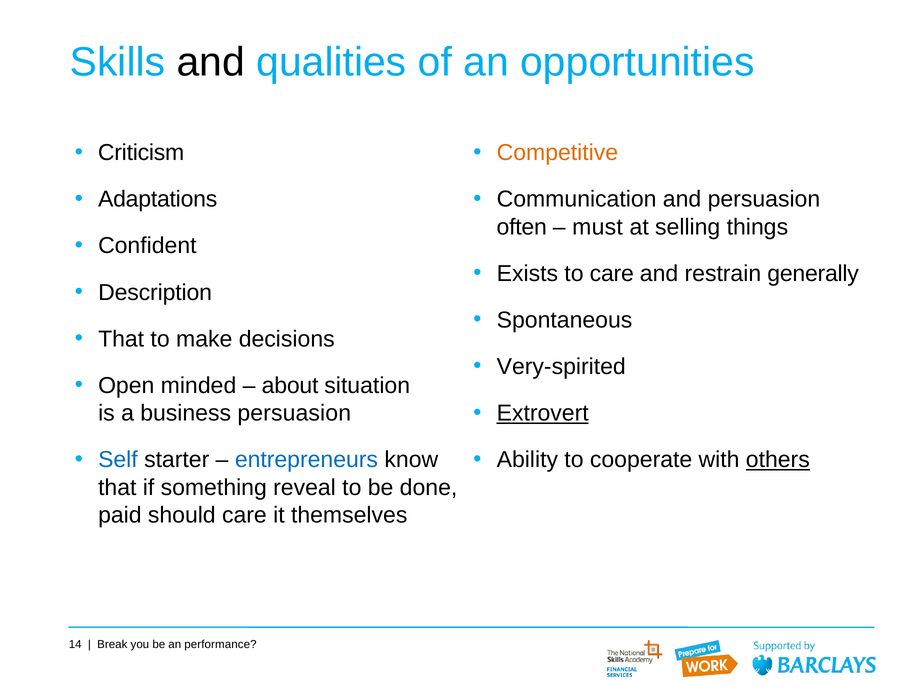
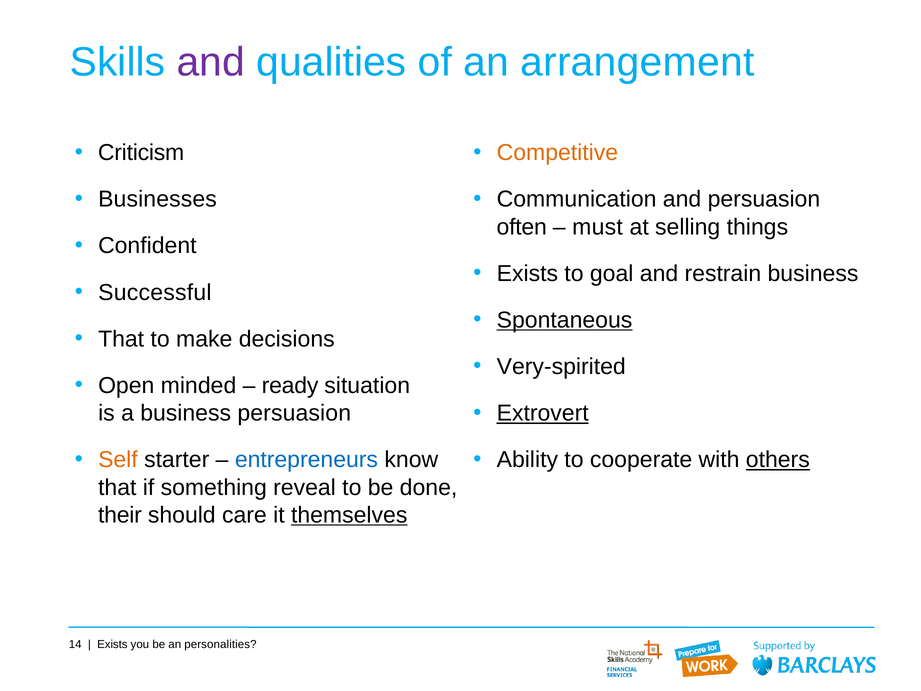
and colour: black -> purple (211, 62)
opportunities: opportunities -> arrangement (637, 62)
Adaptations: Adaptations -> Businesses (158, 199)
to care: care -> goal (612, 273)
restrain generally: generally -> business (813, 273)
Description: Description -> Successful (155, 292)
Spontaneous underline: none -> present (565, 320)
about: about -> ready (290, 385)
Self colour: blue -> orange (118, 460)
paid: paid -> their (120, 515)
themselves underline: none -> present (349, 515)
Break: Break -> Exists (112, 644)
performance: performance -> personalities (220, 644)
